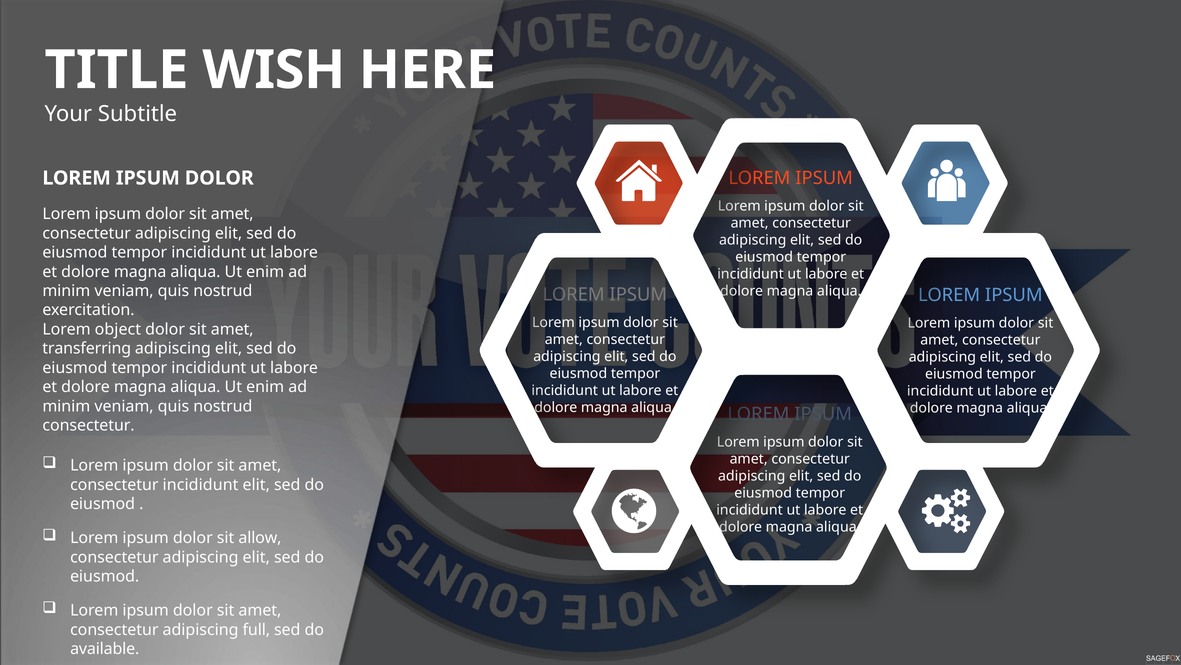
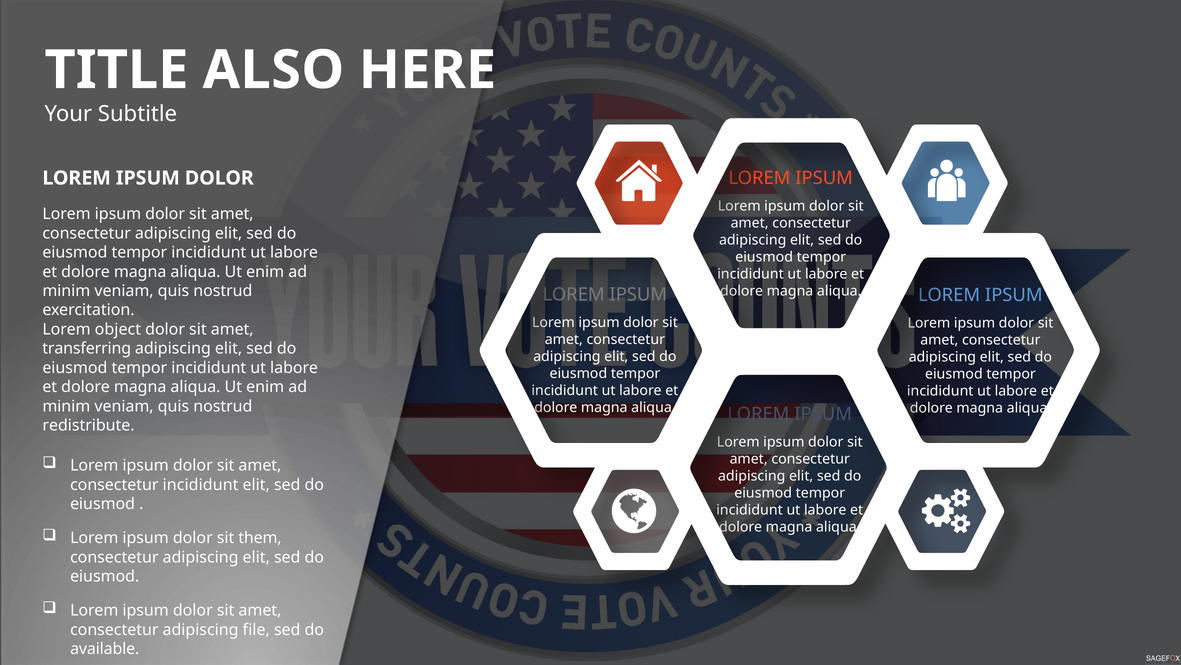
WISH: WISH -> ALSO (273, 70)
consectetur: consectetur -> redistribute (89, 425)
allow: allow -> them (260, 537)
full: full -> file (256, 629)
